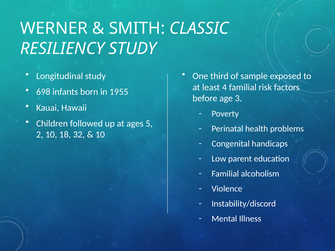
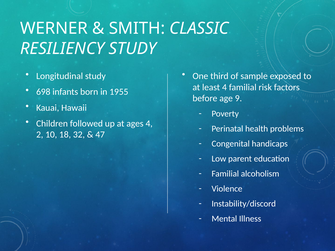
3: 3 -> 9 (238, 99)
ages 5: 5 -> 4 (149, 124)
10: 10 -> 47 (100, 135)
